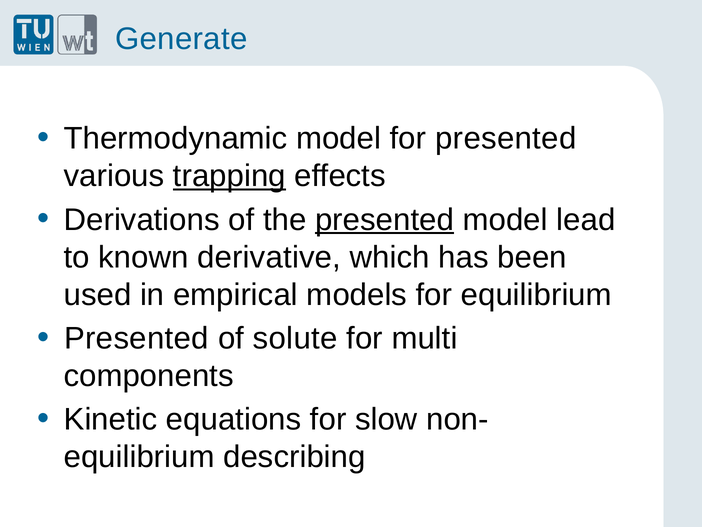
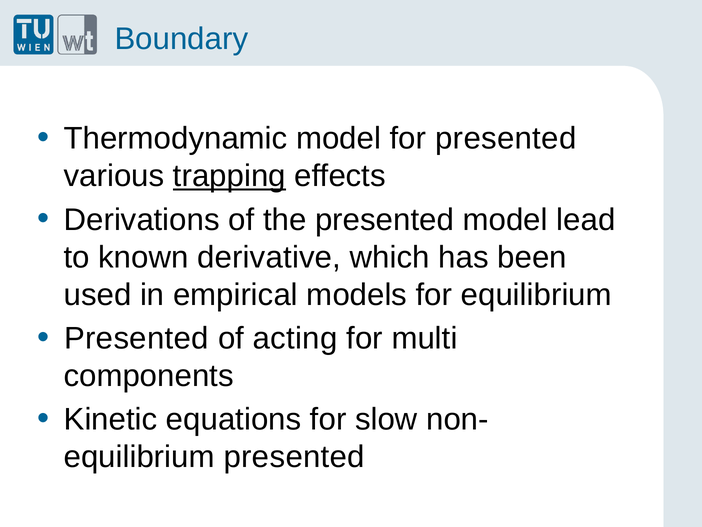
Generate: Generate -> Boundary (181, 39)
presented underline: present -> none (385, 220)
solute: solute -> acting (295, 338)
equilibrium describing: describing -> presented (294, 457)
